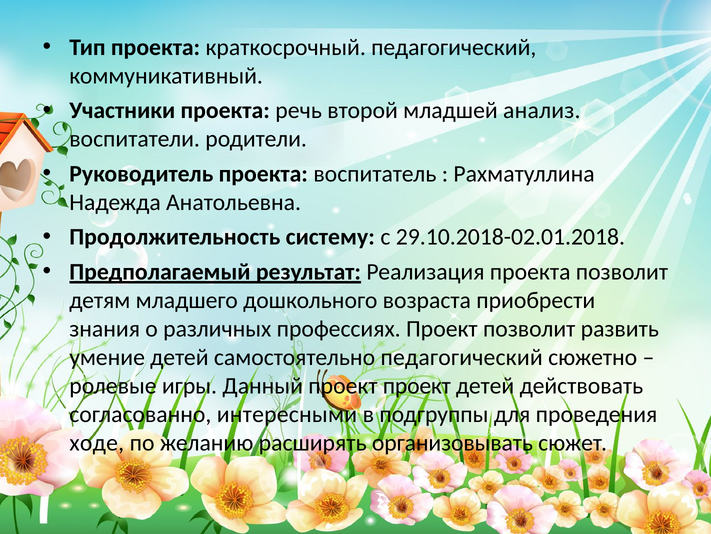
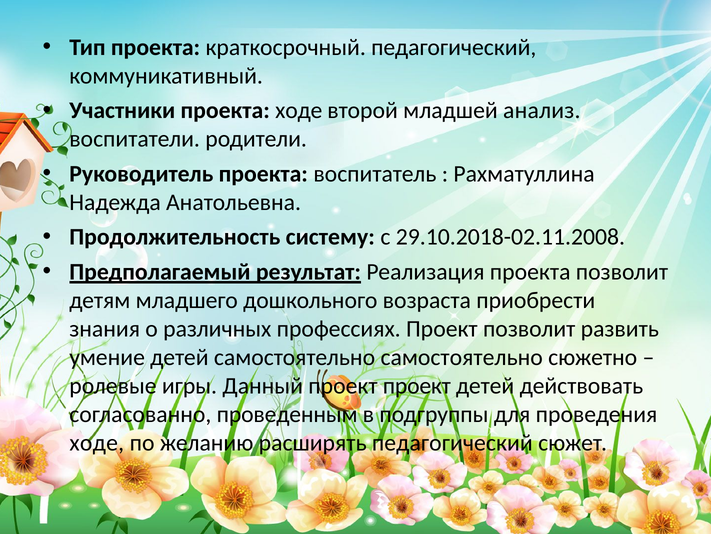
проекта речь: речь -> ходе (299, 110)
29.10.2018-02.01.2018: 29.10.2018-02.01.2018 -> 29.10.2018-02.11.2008 (510, 237)
самостоятельно педагогический: педагогический -> самостоятельно (462, 357)
интересными: интересными -> проведенным (287, 414)
расширять организовывать: организовывать -> педагогический (452, 442)
